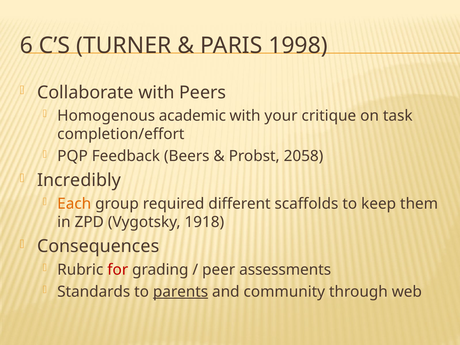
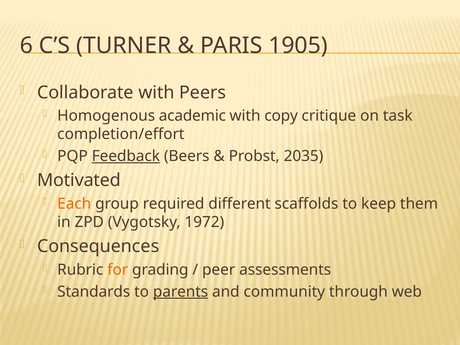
1998: 1998 -> 1905 (298, 46)
your: your -> copy (281, 116)
Feedback underline: none -> present (126, 156)
2058: 2058 -> 2035 (304, 156)
Incredibly: Incredibly -> Motivated (79, 180)
1918: 1918 -> 1972 (204, 222)
for colour: red -> orange (118, 270)
